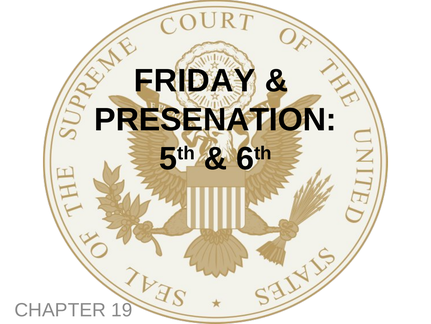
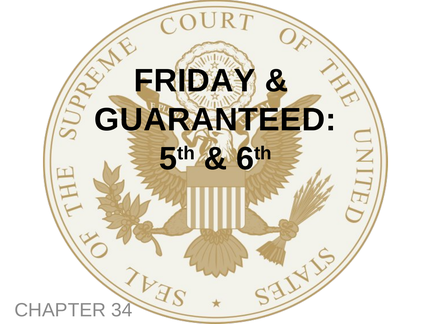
PRESENATION: PRESENATION -> GUARANTEED (215, 119)
19: 19 -> 34 (122, 310)
